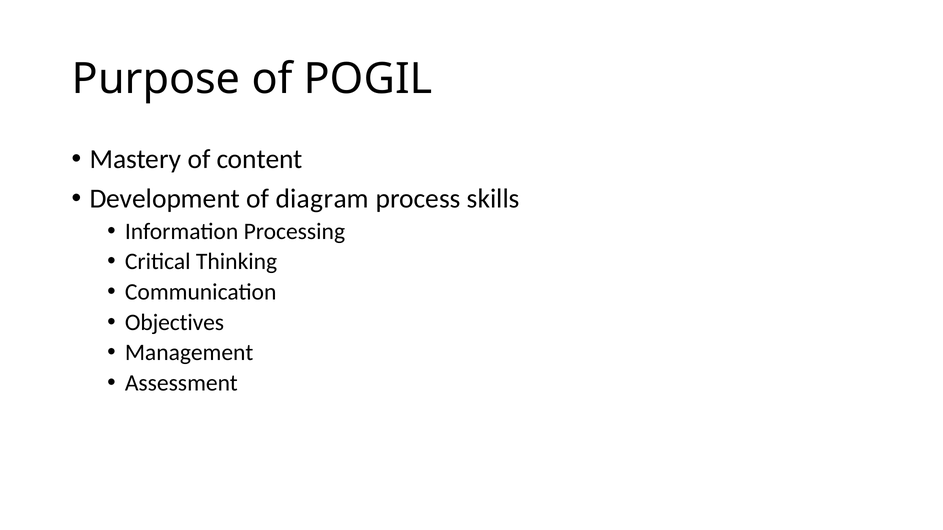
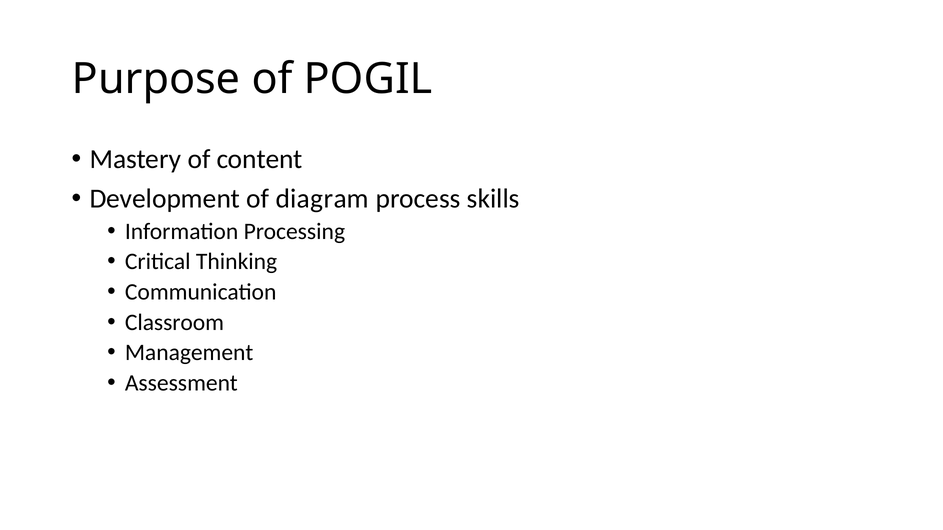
Objectives: Objectives -> Classroom (174, 323)
